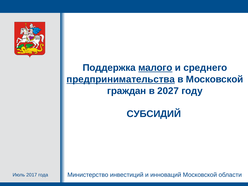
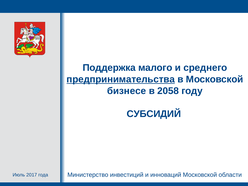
малого underline: present -> none (155, 68)
граждан: граждан -> бизнесе (127, 91)
2027: 2027 -> 2058 (168, 91)
